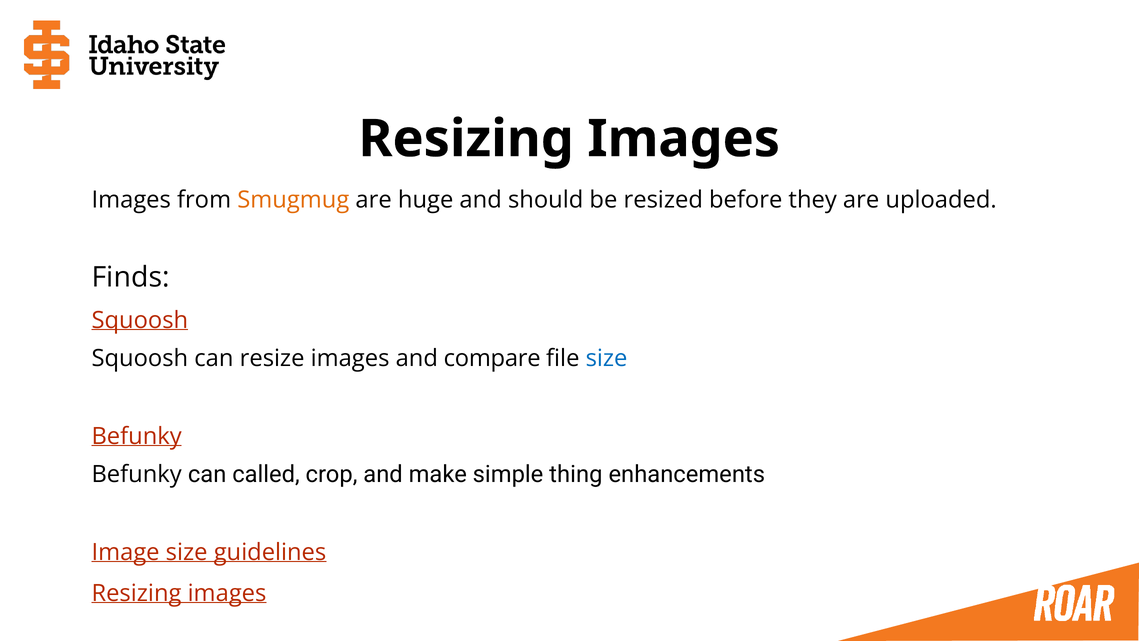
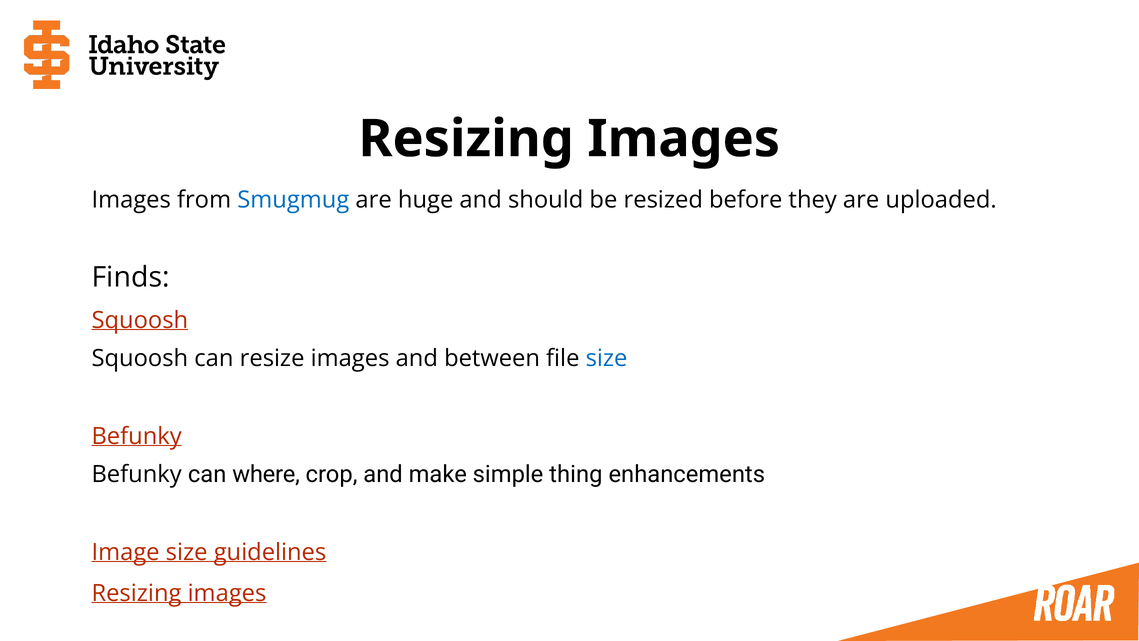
Smugmug colour: orange -> blue (293, 200)
compare: compare -> between (492, 358)
called: called -> where (266, 474)
